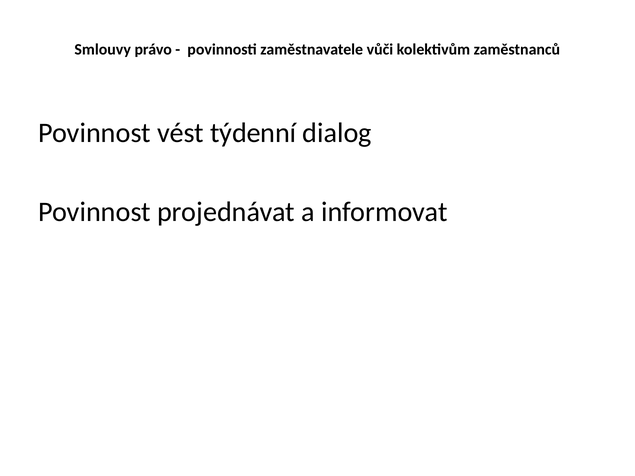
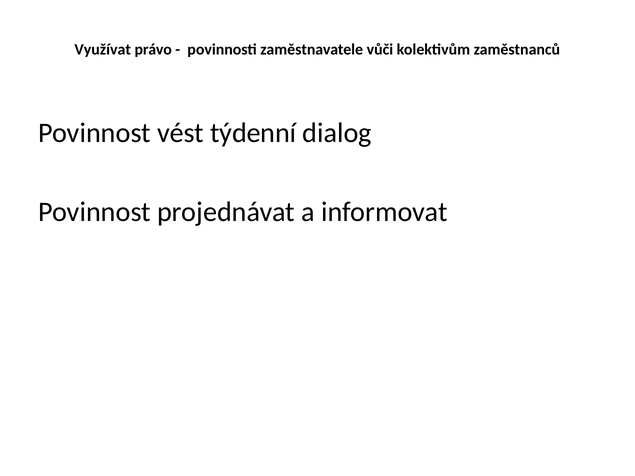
Smlouvy: Smlouvy -> Využívat (103, 50)
